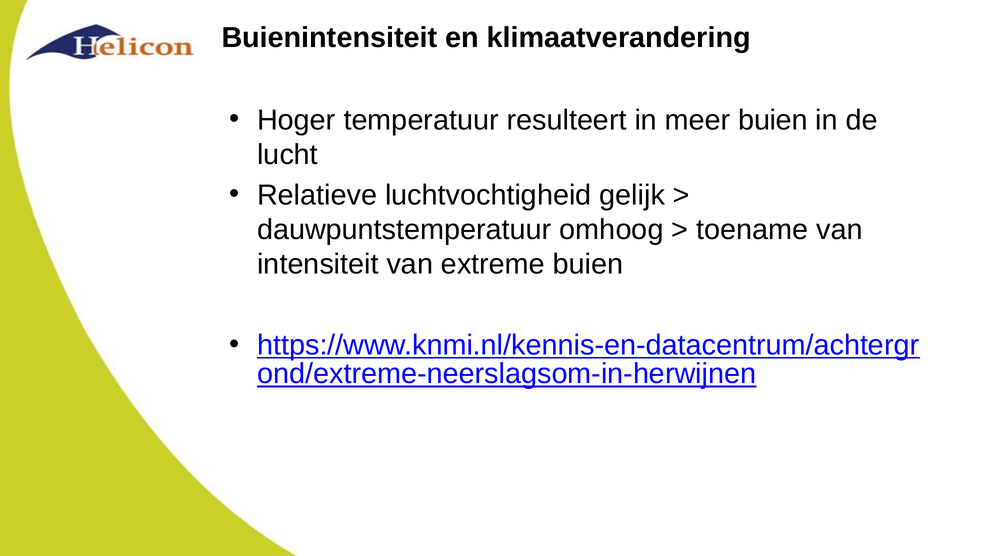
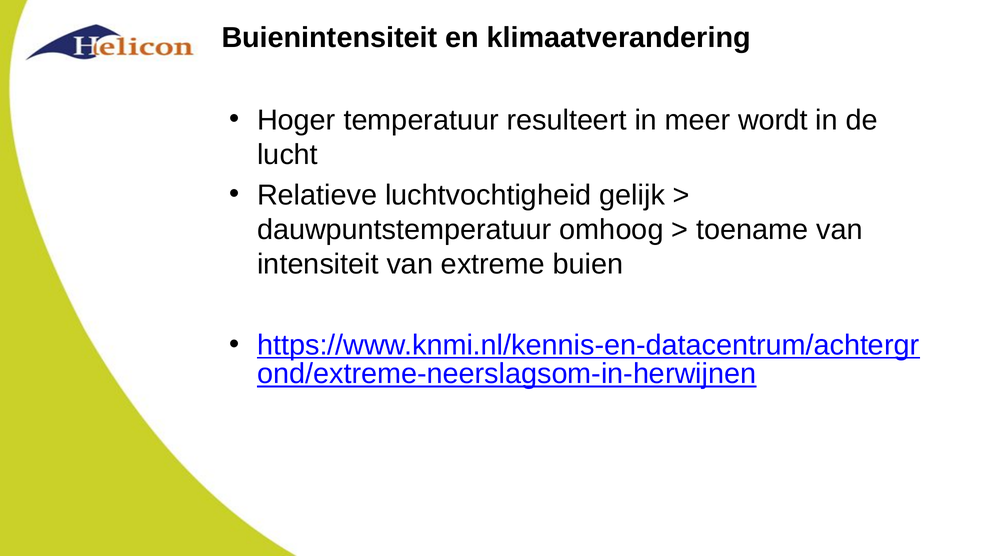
meer buien: buien -> wordt (773, 120)
